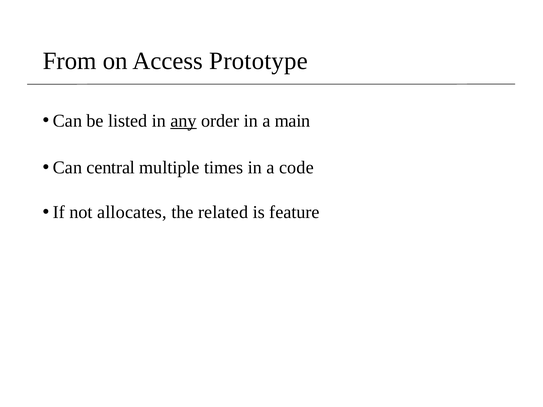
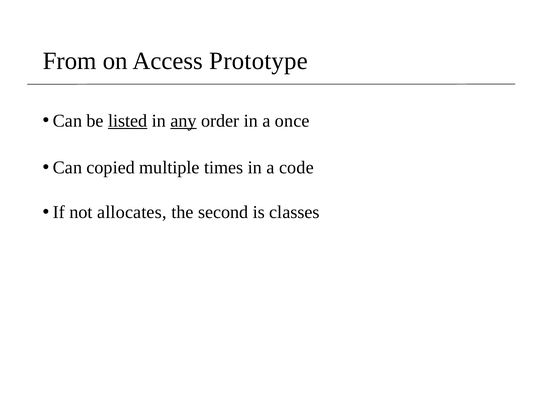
listed underline: none -> present (128, 121)
main: main -> once (292, 121)
central: central -> copied (111, 168)
related: related -> second (223, 212)
feature: feature -> classes (294, 212)
